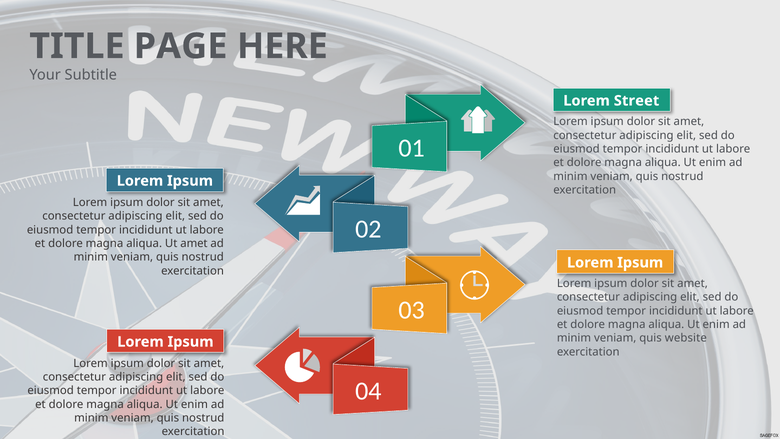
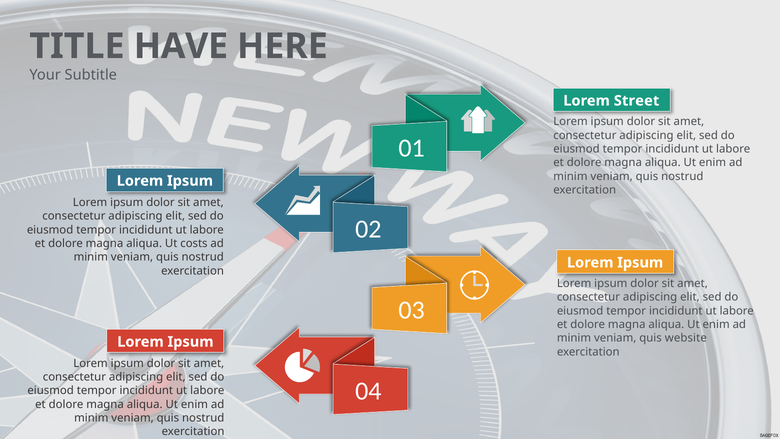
PAGE: PAGE -> HAVE (181, 46)
Ut amet: amet -> costs (194, 243)
